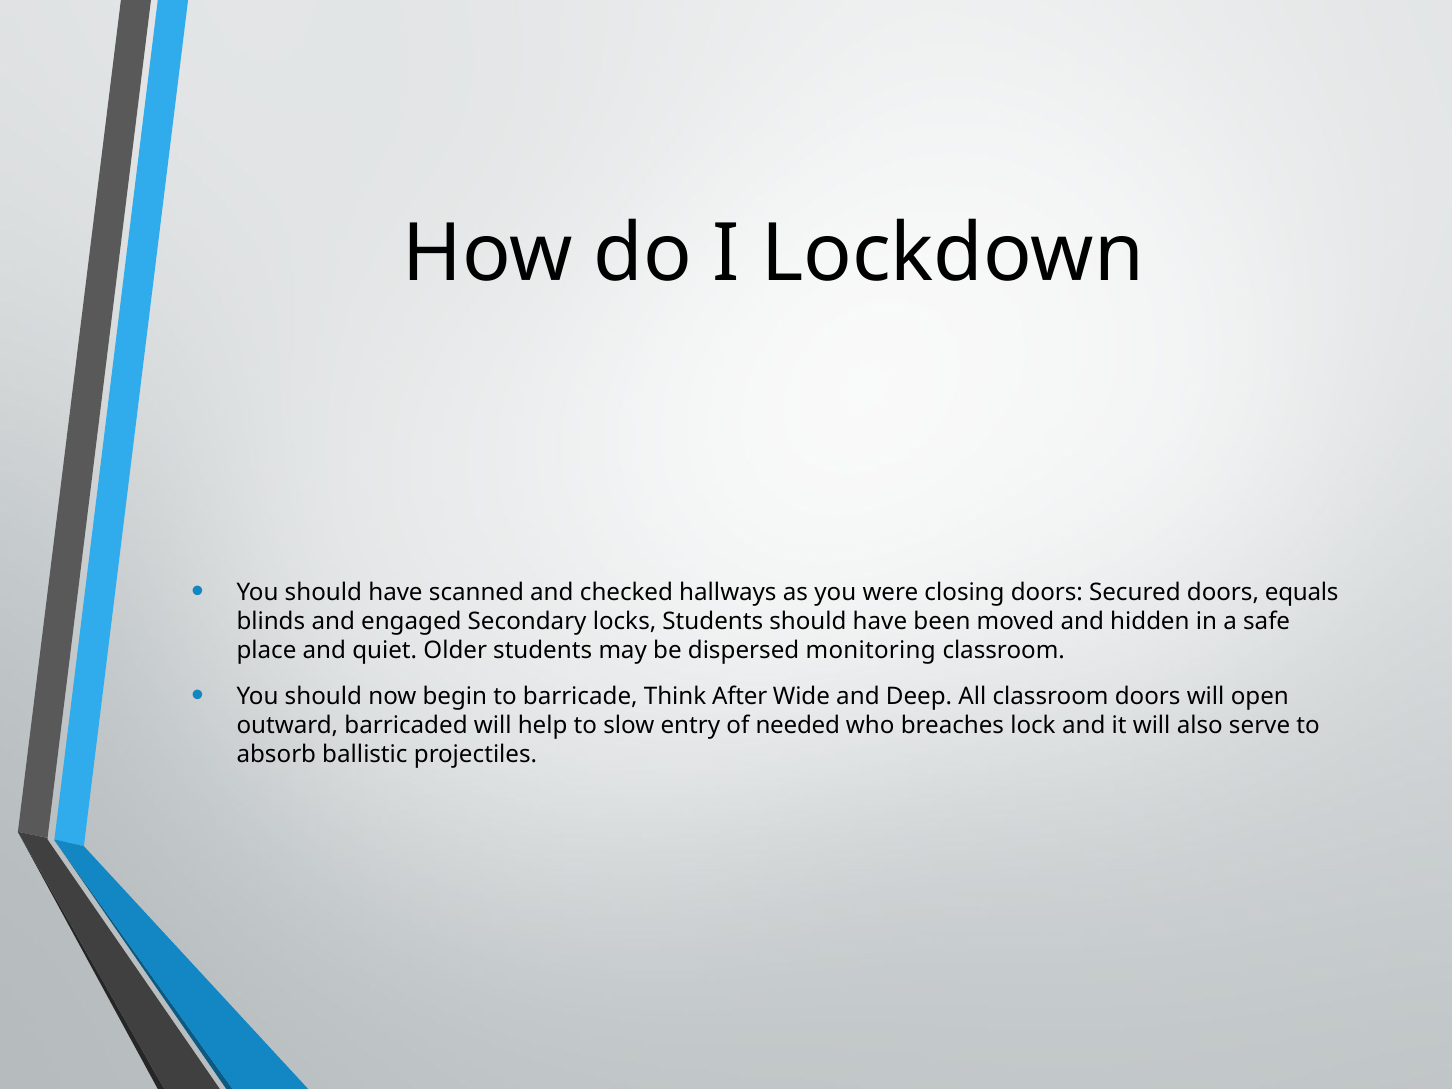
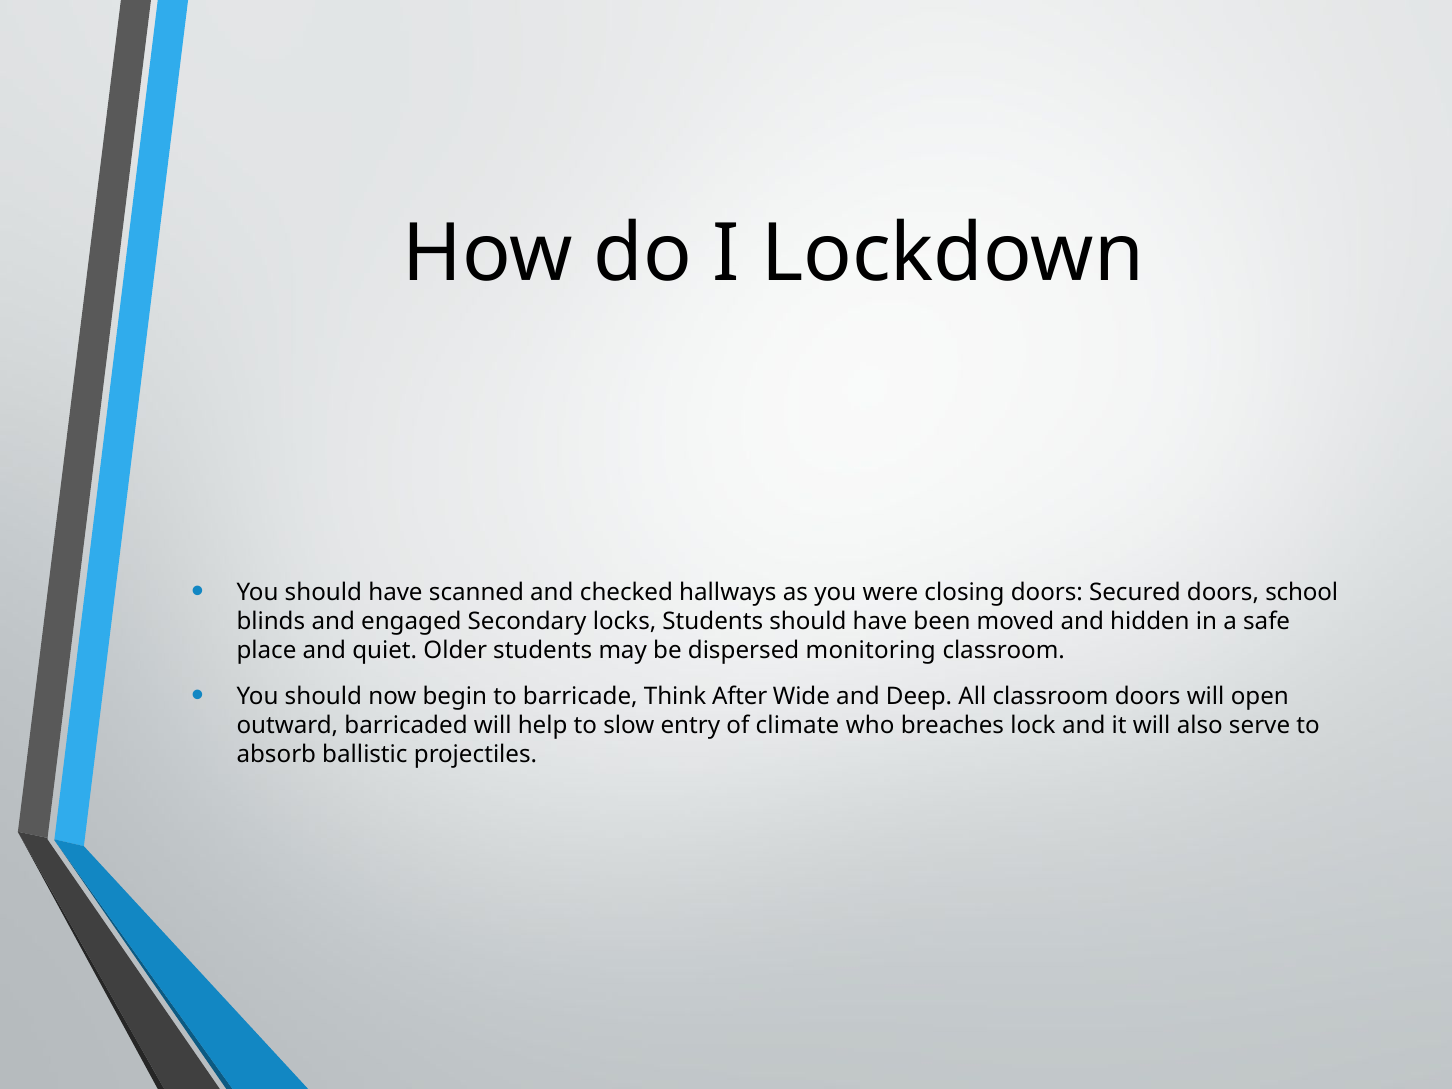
equals: equals -> school (1302, 592)
needed: needed -> climate (798, 725)
